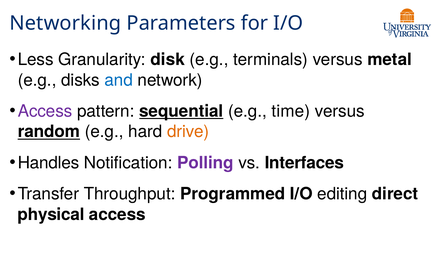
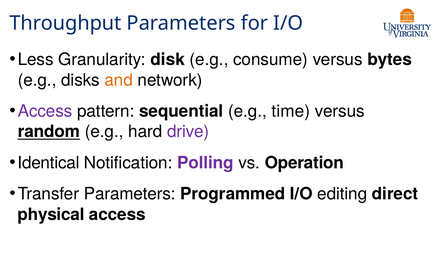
Networking: Networking -> Throughput (65, 23)
terminals: terminals -> consume (271, 60)
metal: metal -> bytes (390, 60)
and colour: blue -> orange (119, 80)
sequential underline: present -> none (181, 111)
drive colour: orange -> purple (188, 132)
Handles: Handles -> Identical (49, 163)
Interfaces: Interfaces -> Operation (304, 163)
Transfer Throughput: Throughput -> Parameters (130, 194)
